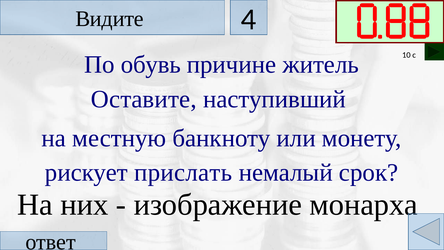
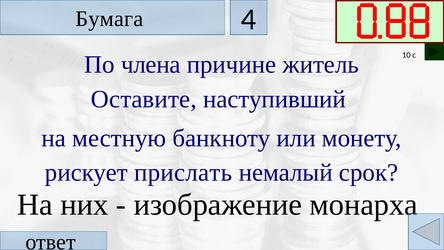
Видите: Видите -> Бумага (109, 19)
обувь: обувь -> члена (151, 65)
